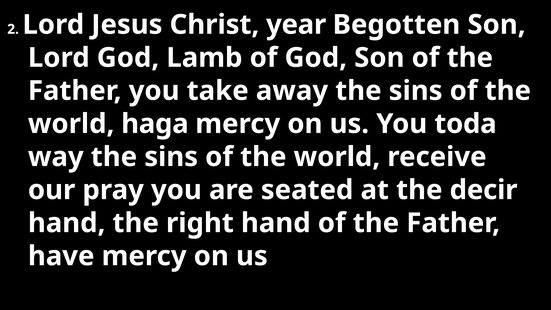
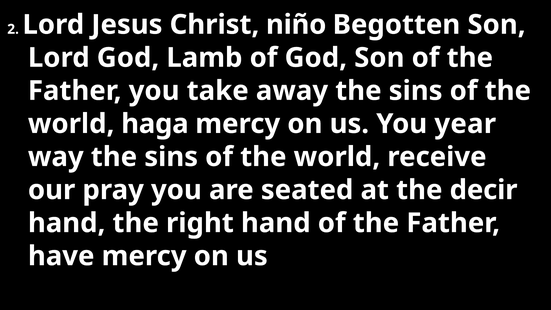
year: year -> niño (296, 25)
toda: toda -> year (465, 124)
